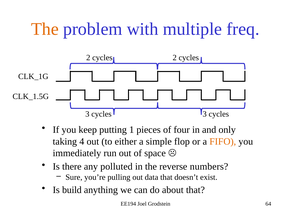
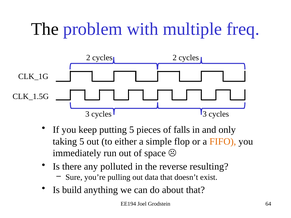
The colour: orange -> black (45, 29)
putting 1: 1 -> 5 (132, 130)
four: four -> falls (182, 130)
taking 4: 4 -> 5 (82, 142)
numbers: numbers -> resulting (209, 167)
